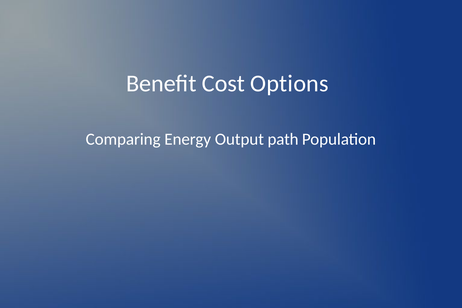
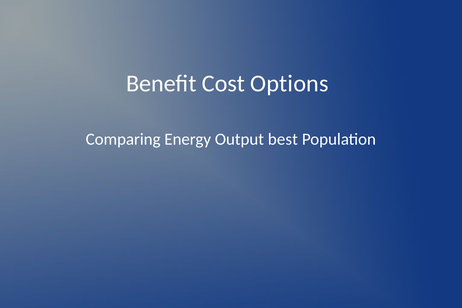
path: path -> best (283, 139)
